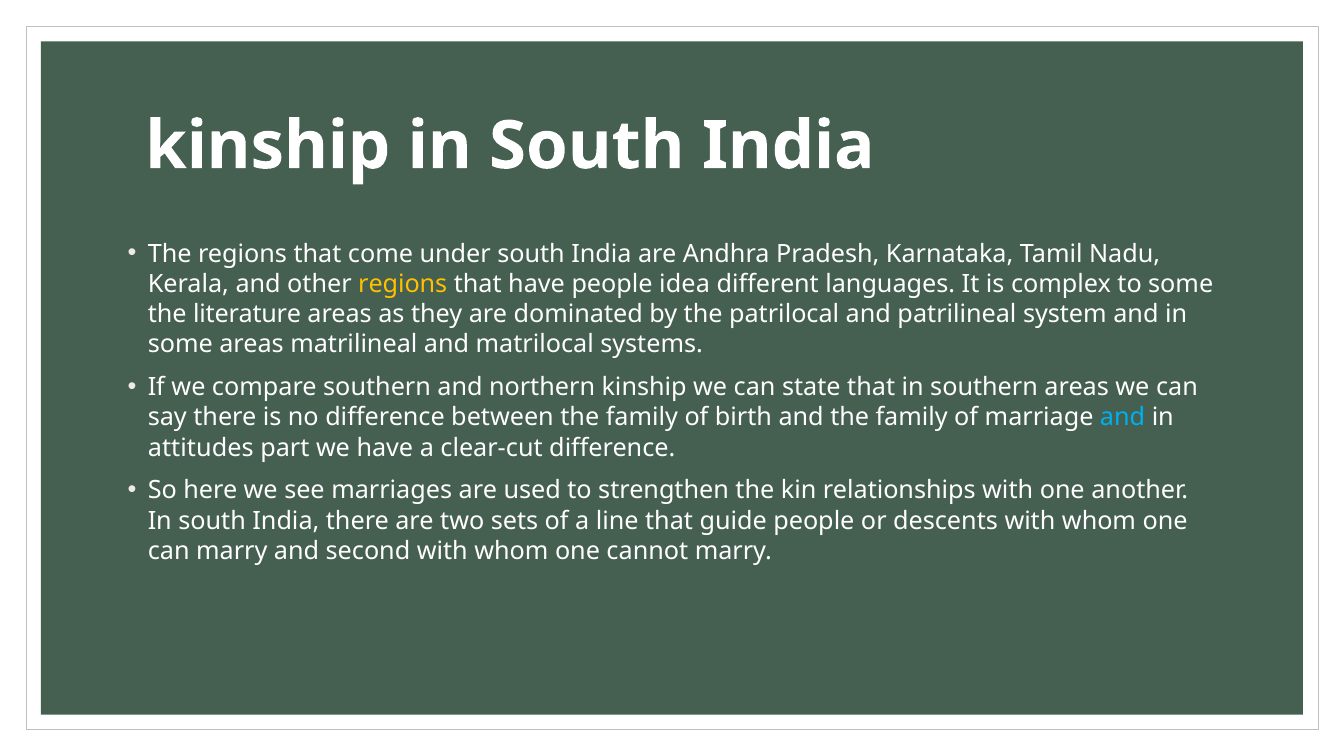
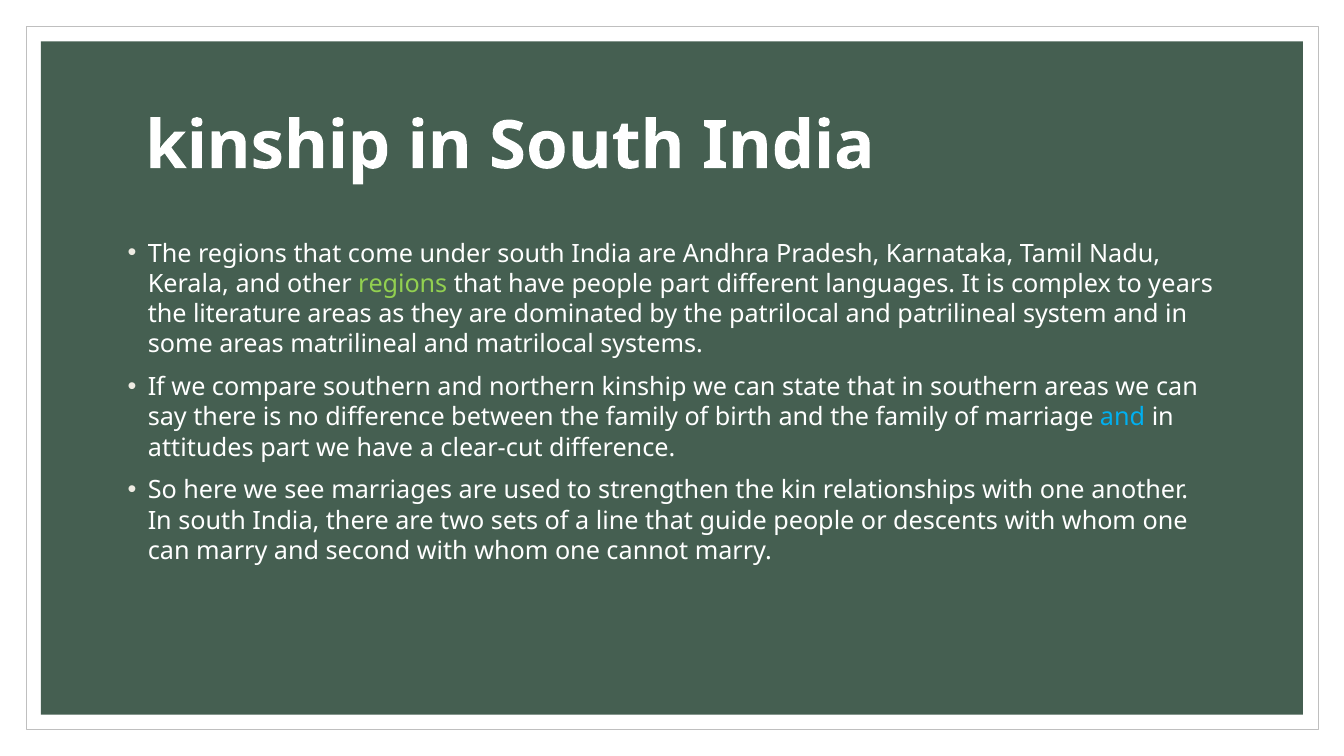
regions colour: yellow -> light green (403, 284)
people idea: idea -> part (684, 284)
to some: some -> years (1181, 284)
